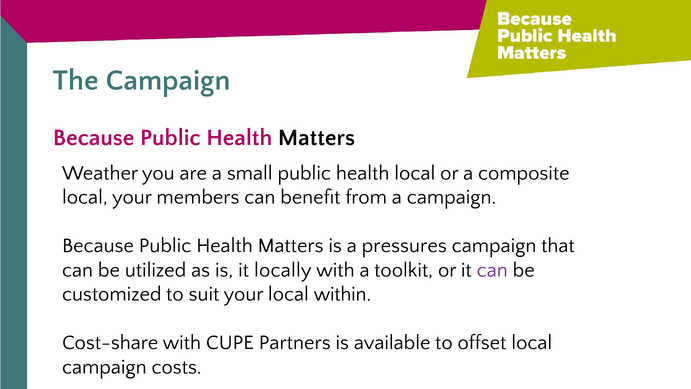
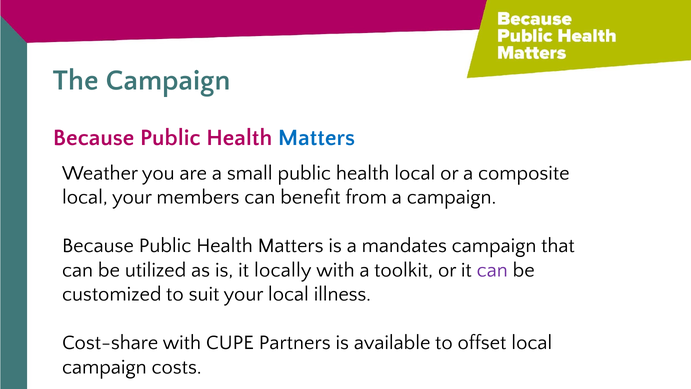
Matters colour: black -> blue (316, 138)
pressures: pressures -> mandates (404, 246)
within: within -> illness (342, 294)
